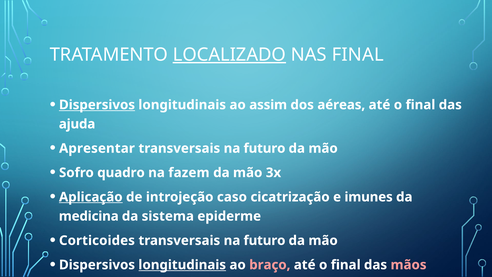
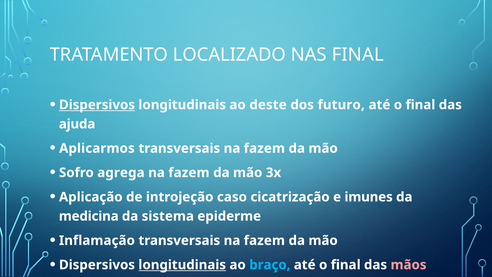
LOCALIZADO underline: present -> none (229, 55)
assim: assim -> deste (268, 105)
aéreas: aéreas -> futuro (341, 105)
Apresentar: Apresentar -> Aplicarmos (97, 148)
futuro: futuro -> fazem (264, 148)
quadro: quadro -> agrega (121, 173)
Aplicação underline: present -> none (91, 197)
Corticoides: Corticoides -> Inflamação (97, 240)
futuro: futuro -> fazem (264, 240)
braço colour: pink -> light blue (270, 265)
